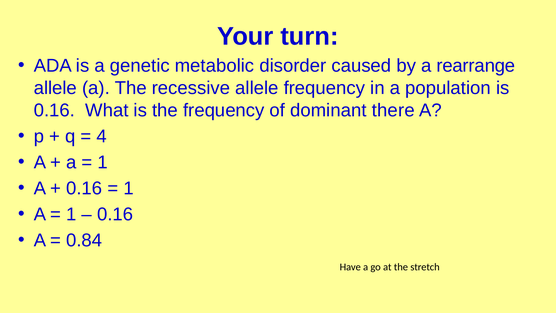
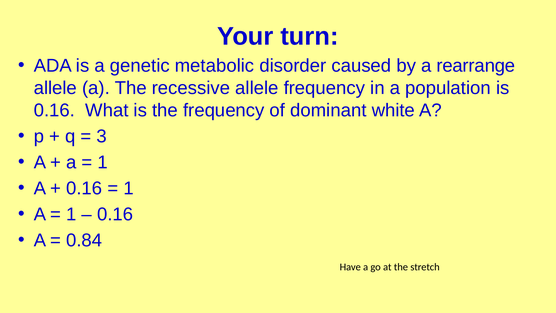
there: there -> white (393, 110)
4: 4 -> 3 (102, 136)
